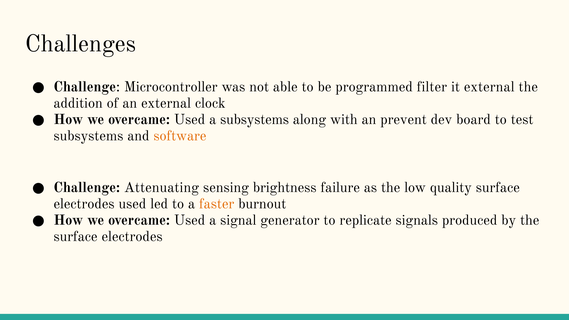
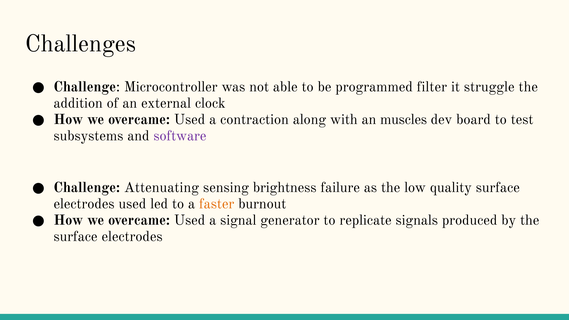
it external: external -> struggle (489, 87)
a subsystems: subsystems -> contraction (254, 120)
prevent: prevent -> muscles (404, 120)
software colour: orange -> purple (180, 136)
